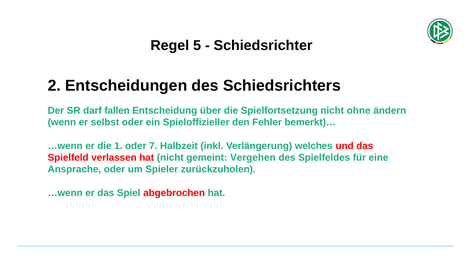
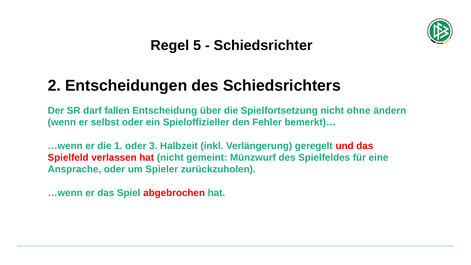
7: 7 -> 3 (153, 146)
welches: welches -> geregelt (314, 146)
Vergehen: Vergehen -> Münzwurf (253, 158)
